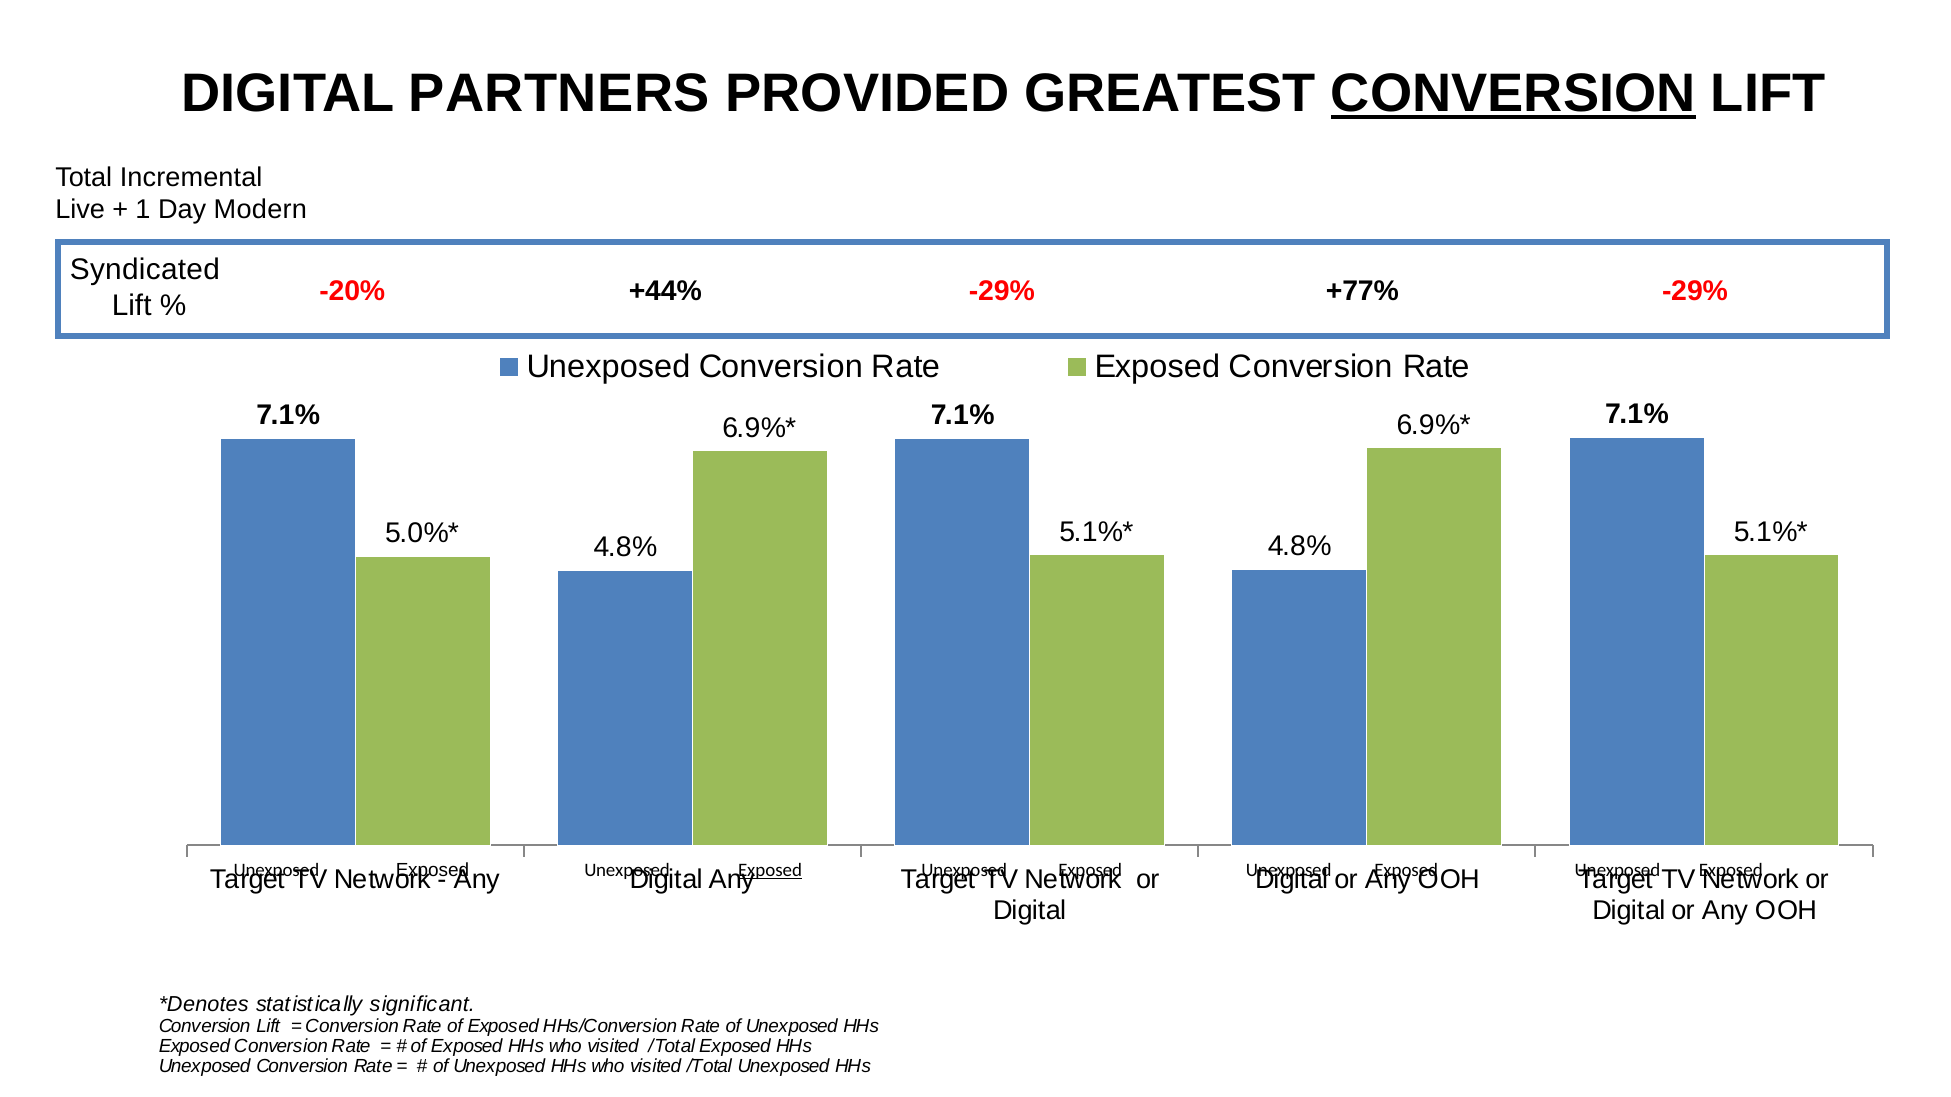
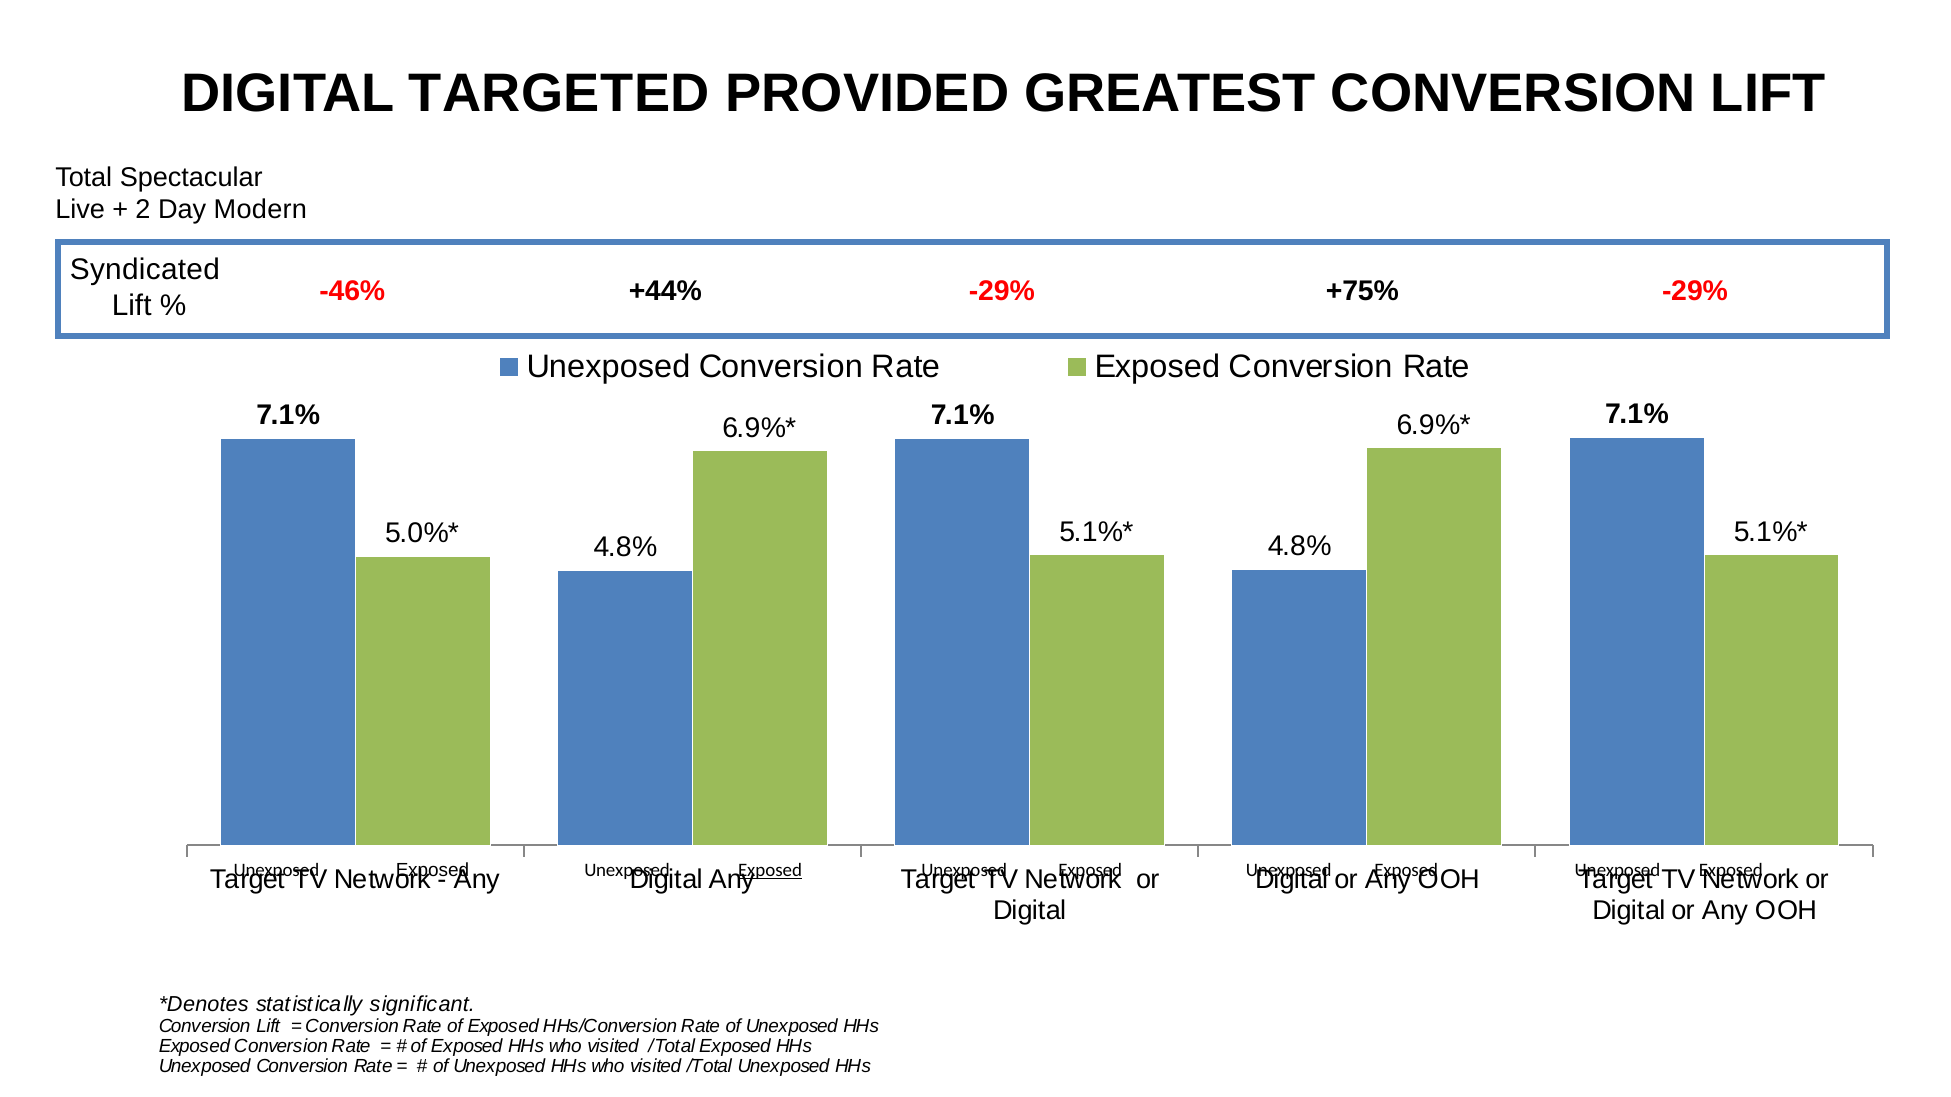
PARTNERS: PARTNERS -> TARGETED (559, 94)
CONVERSION underline: present -> none (1513, 94)
Incremental: Incremental -> Spectacular (191, 178)
1: 1 -> 2 (143, 210)
-20%: -20% -> -46% (352, 291)
+77%: +77% -> +75% (1362, 291)
